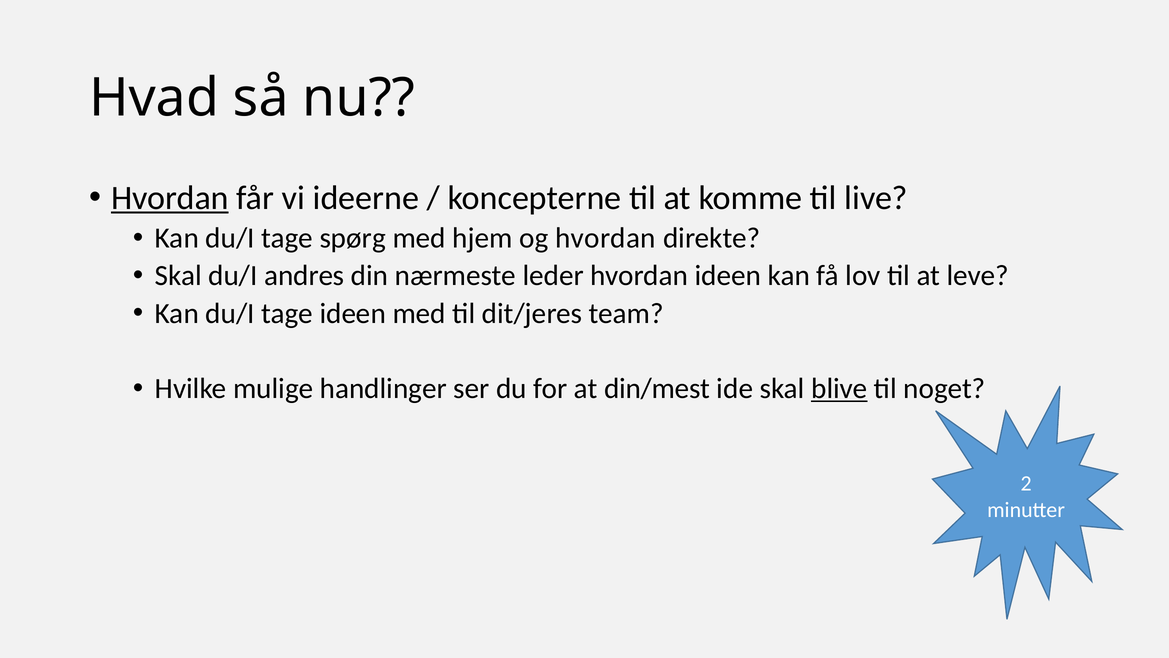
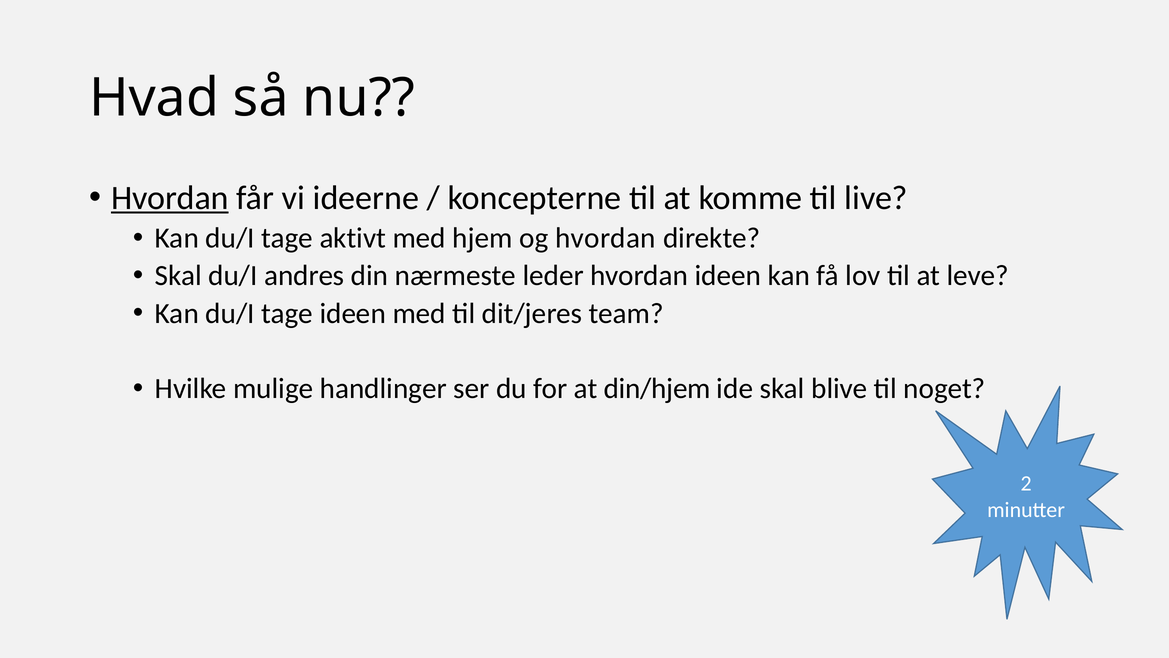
spørg: spørg -> aktivt (353, 238)
din/mest: din/mest -> din/hjem (657, 388)
blive underline: present -> none (839, 388)
